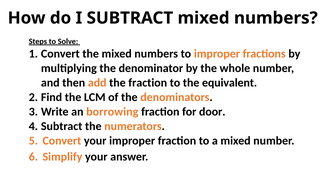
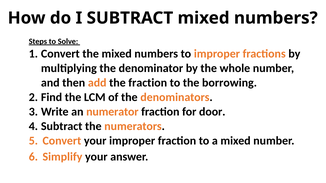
equivalent: equivalent -> borrowing (230, 83)
borrowing: borrowing -> numerator (112, 112)
